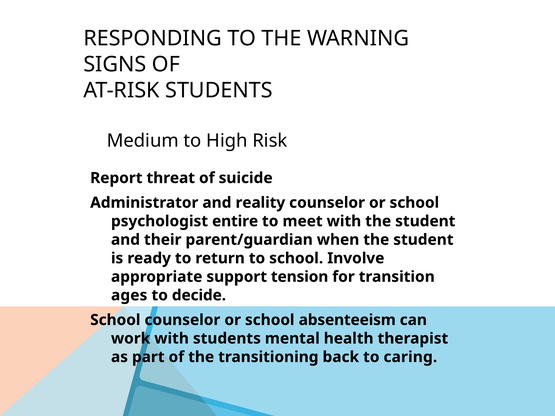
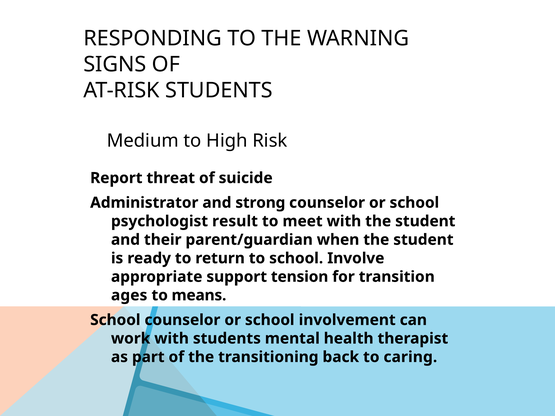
reality: reality -> strong (260, 203)
entire: entire -> result (235, 221)
decide: decide -> means (199, 295)
absenteeism: absenteeism -> involvement (347, 320)
